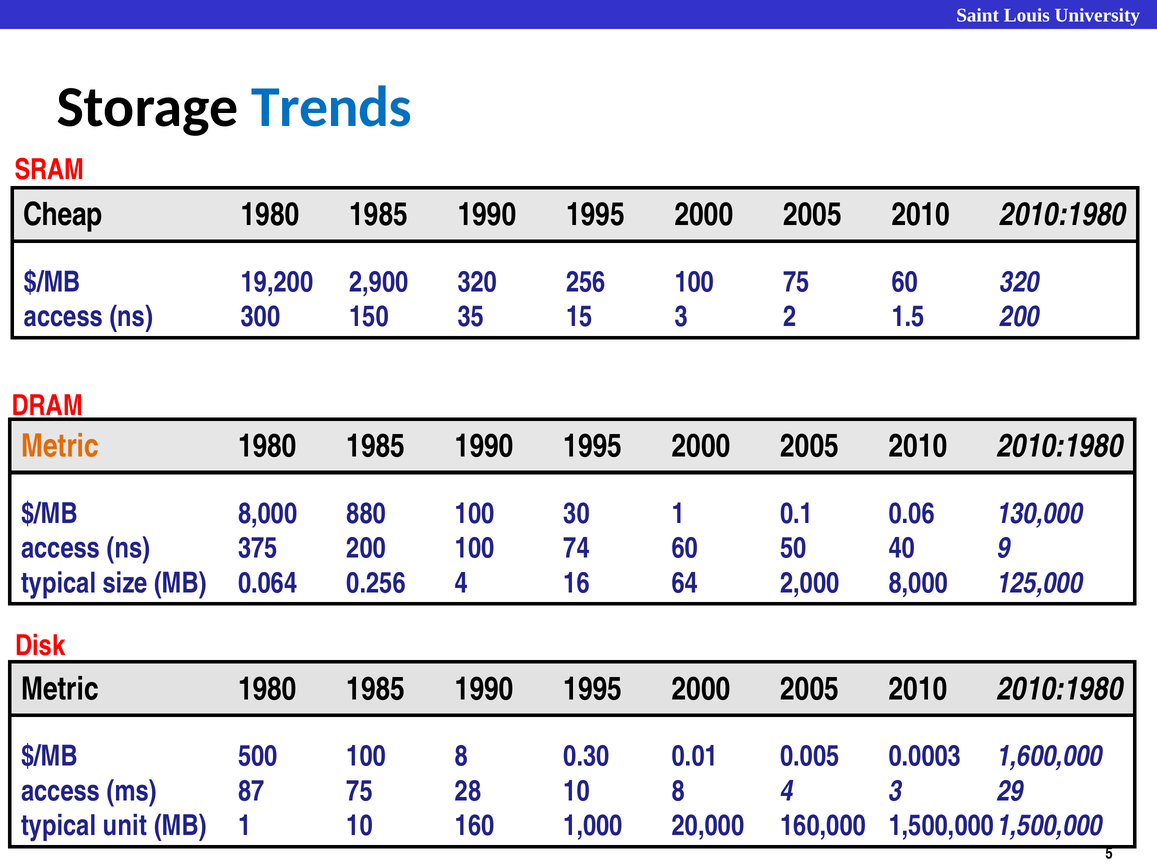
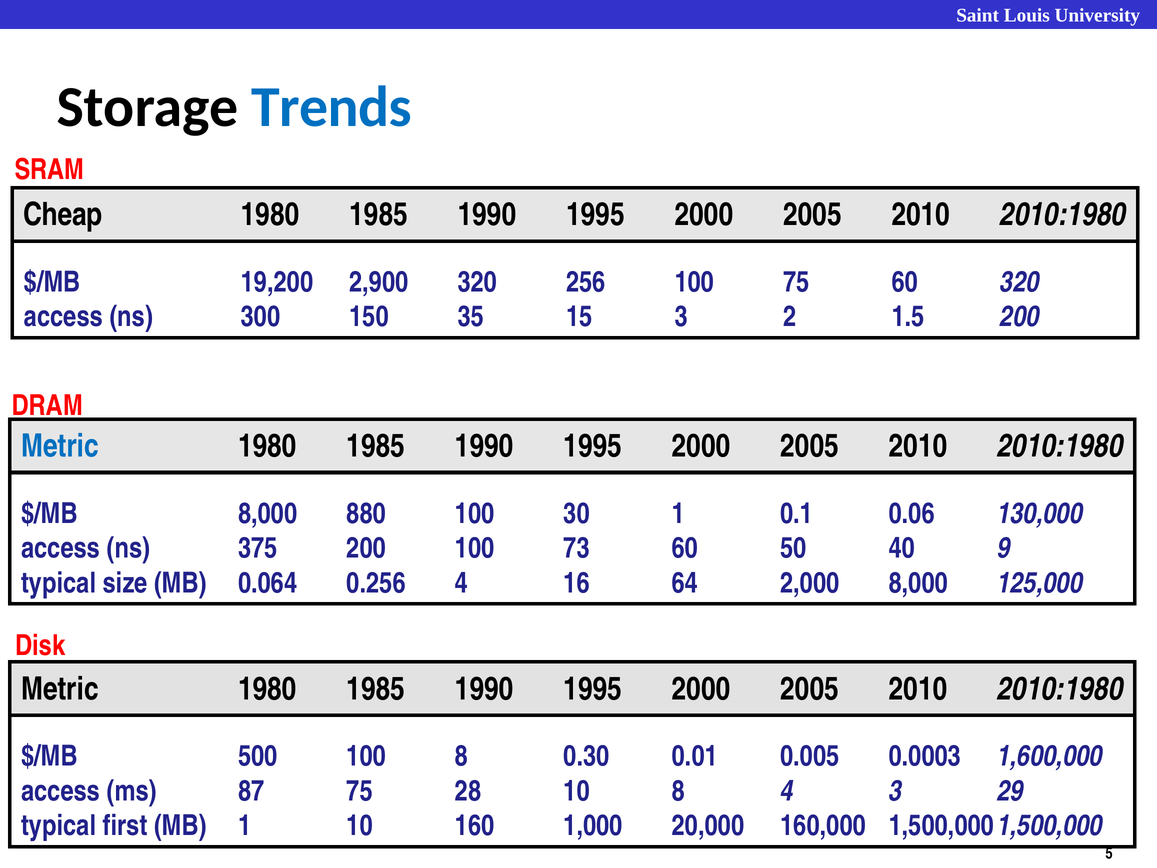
Metric colour: orange -> blue (60, 446)
74: 74 -> 73 (577, 548)
unit: unit -> first (125, 825)
